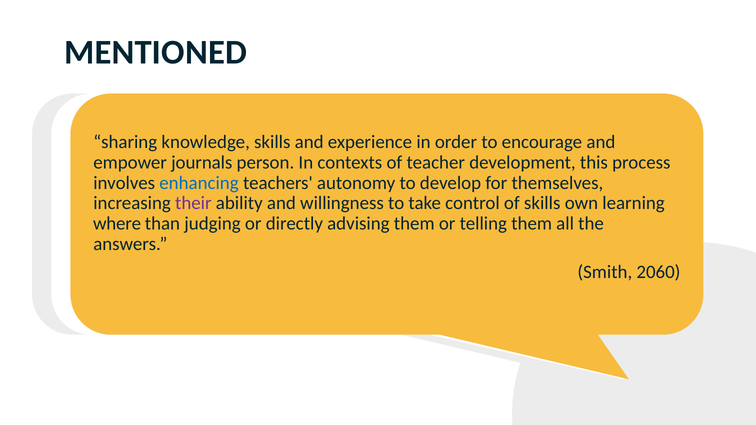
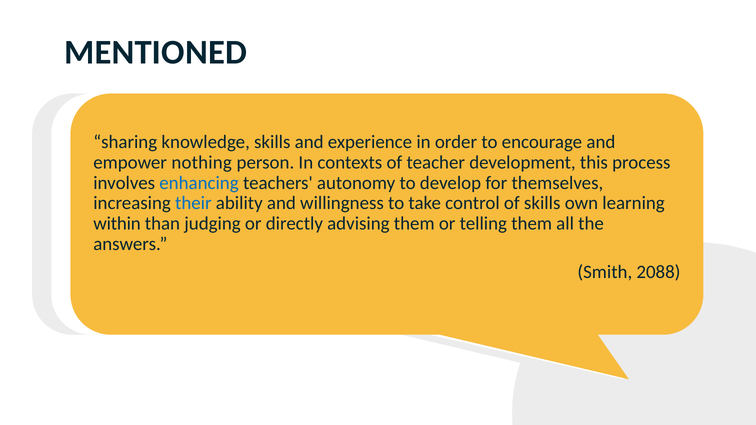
journals: journals -> nothing (202, 163)
their colour: purple -> blue (193, 203)
where: where -> within (117, 224)
2060: 2060 -> 2088 (658, 272)
